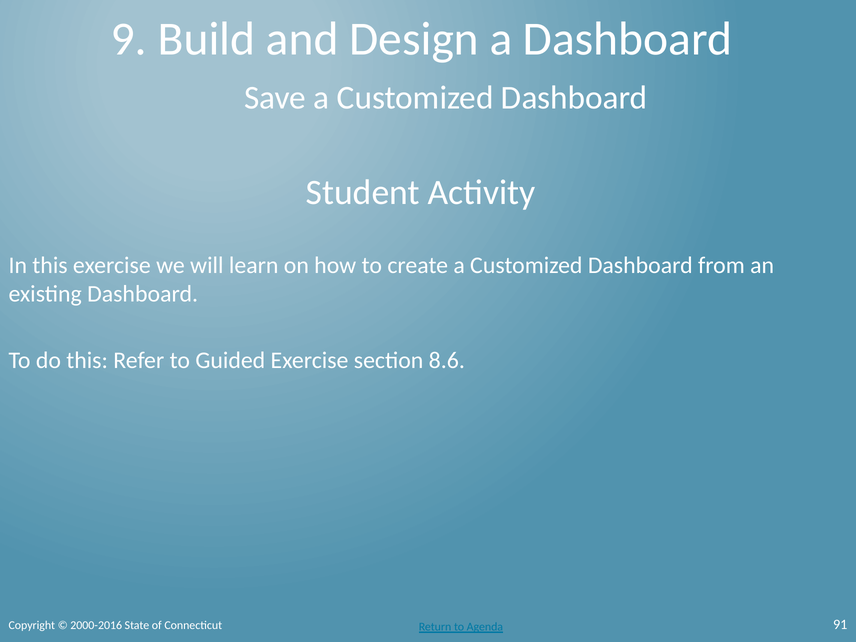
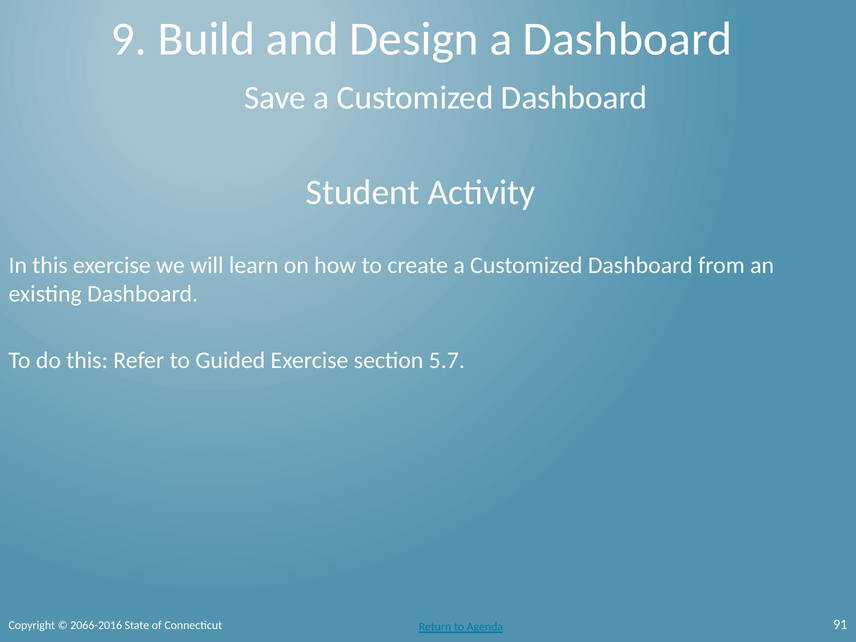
8.6: 8.6 -> 5.7 (447, 360)
2000-2016: 2000-2016 -> 2066-2016 (96, 625)
